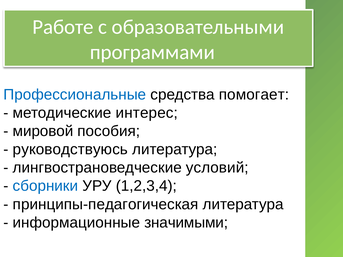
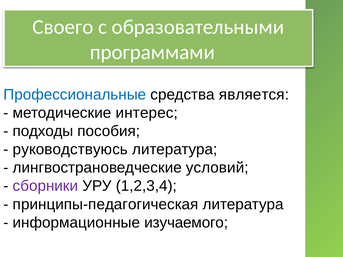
Работе: Работе -> Своего (63, 27)
помогает: помогает -> является (254, 95)
мировой: мировой -> подходы (43, 131)
сборники colour: blue -> purple (45, 186)
значимыми: значимыми -> изучаемого (186, 223)
